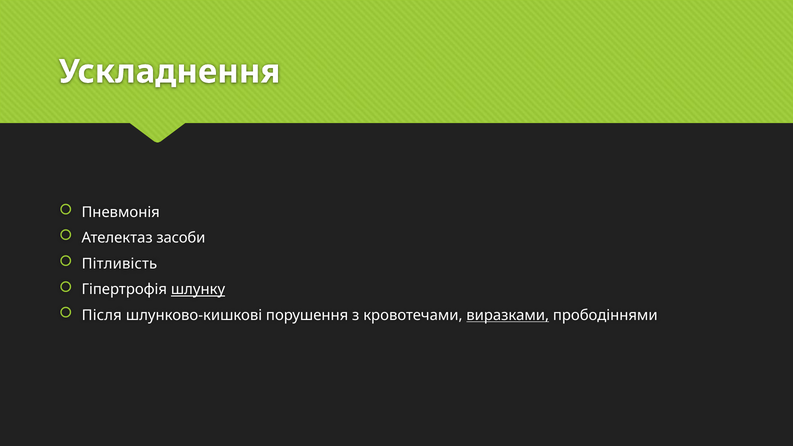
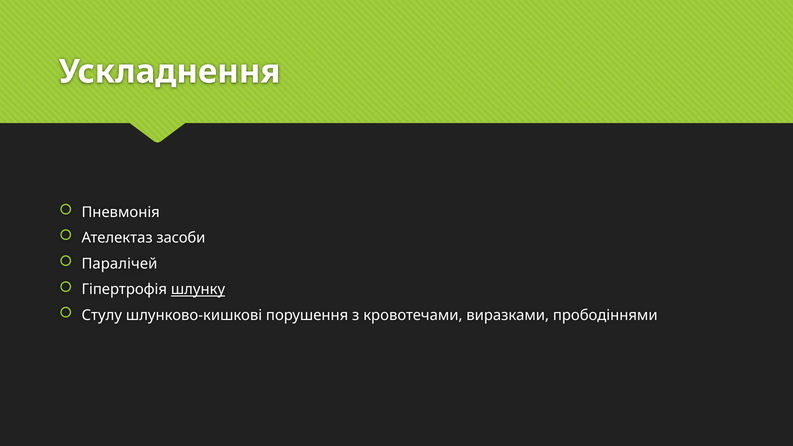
Пітливість: Пітливість -> Паралічей (119, 264)
Після: Після -> Стулу (102, 315)
виразками underline: present -> none (508, 315)
